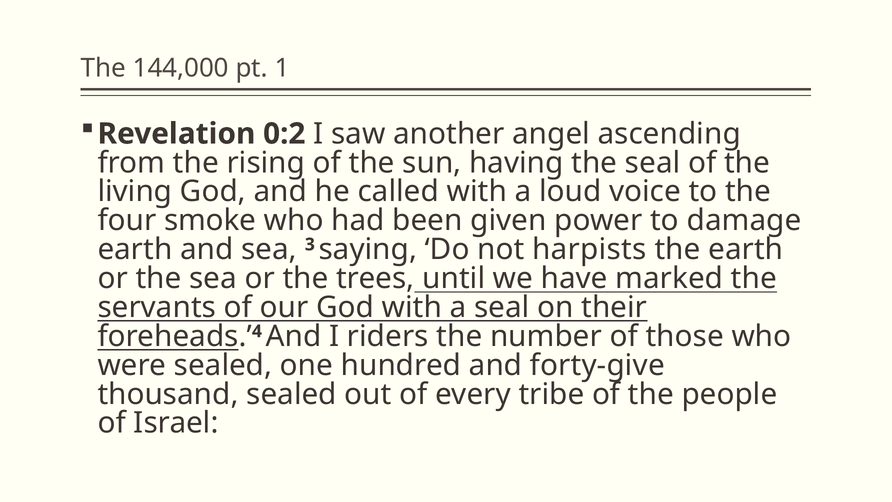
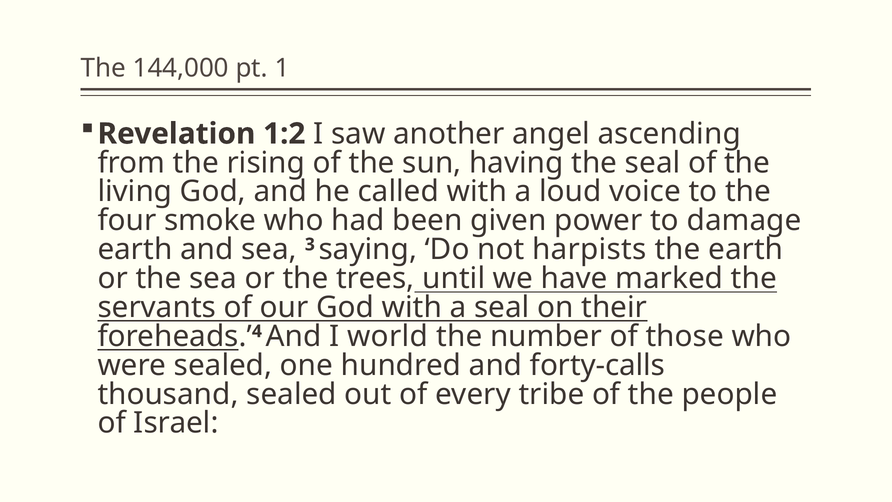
0:2: 0:2 -> 1:2 (284, 134)
riders: riders -> world (388, 336)
forty-give: forty-give -> forty-calls (597, 365)
